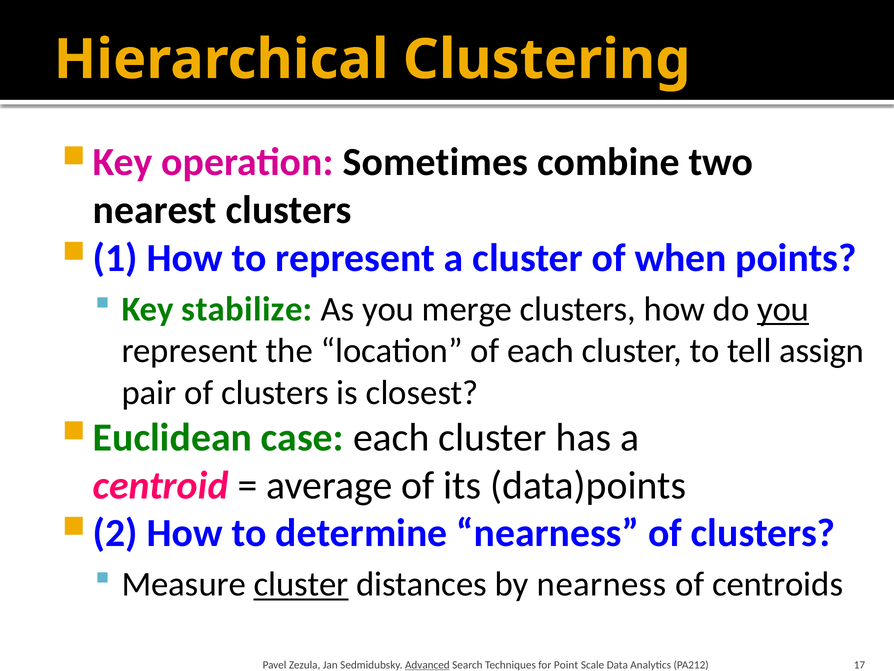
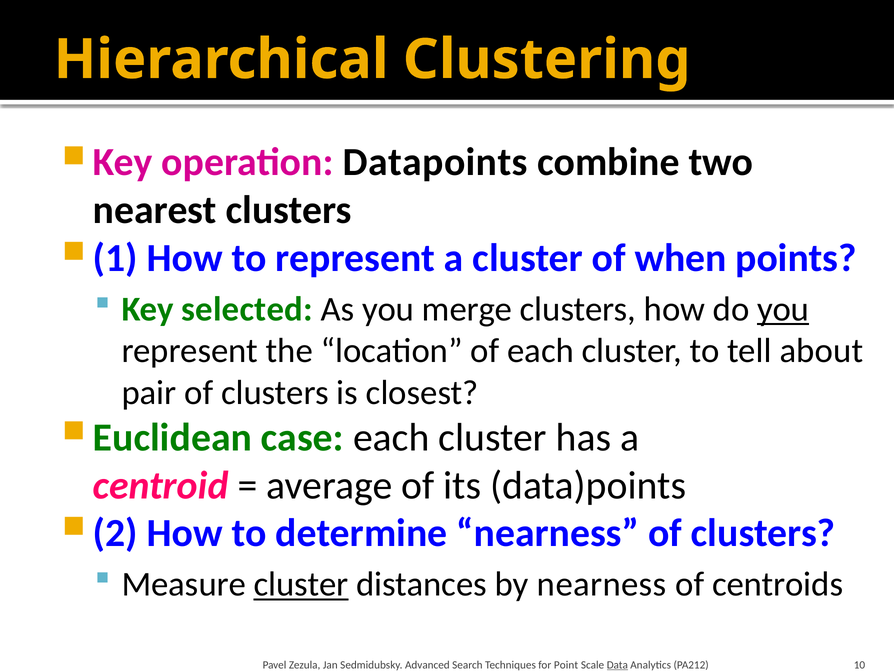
Sometimes: Sometimes -> Datapoints (435, 162)
stabilize: stabilize -> selected (247, 309)
assign: assign -> about (821, 351)
Advanced underline: present -> none (427, 664)
Data underline: none -> present (617, 664)
17: 17 -> 10 (859, 664)
